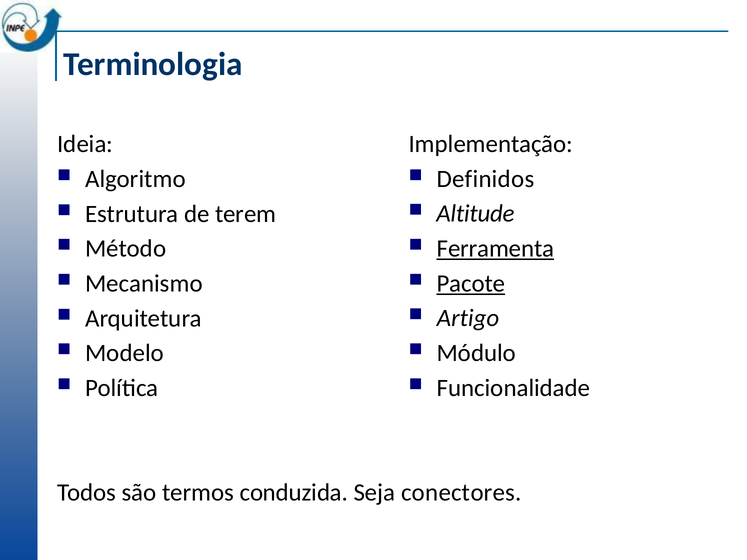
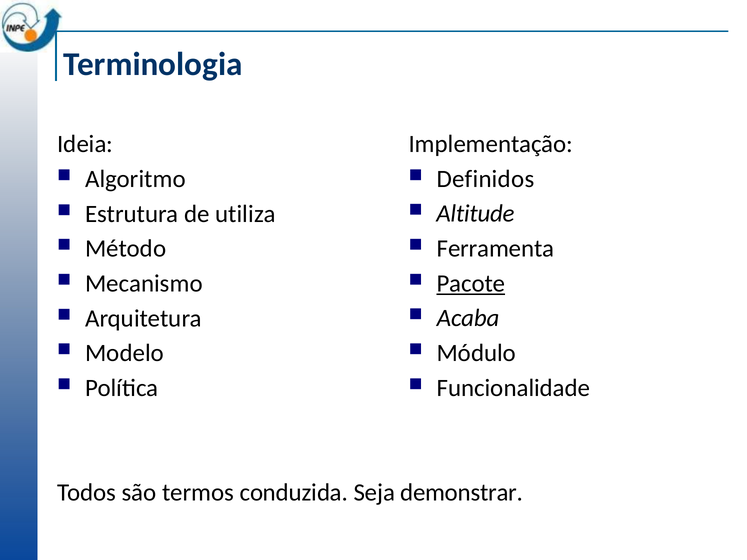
terem: terem -> utiliza (245, 214)
Ferramenta underline: present -> none (495, 249)
Artigo: Artigo -> Acaba (468, 318)
conectores: conectores -> demonstrar (462, 493)
